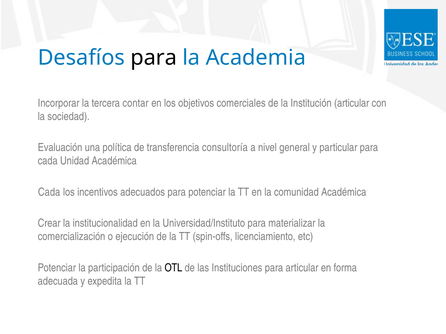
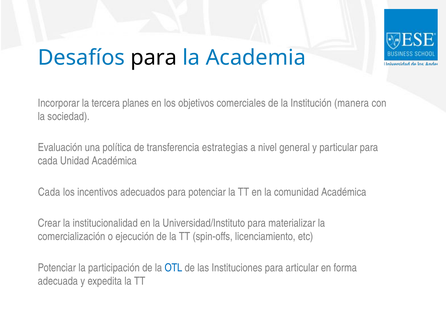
contar: contar -> planes (136, 103)
Institución articular: articular -> manera (352, 103)
consultoría: consultoría -> estrategias (225, 148)
OTL colour: black -> blue (173, 268)
